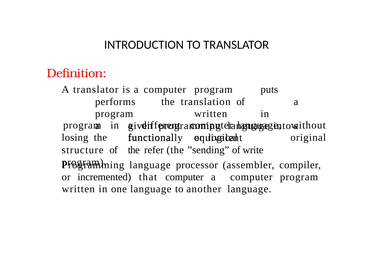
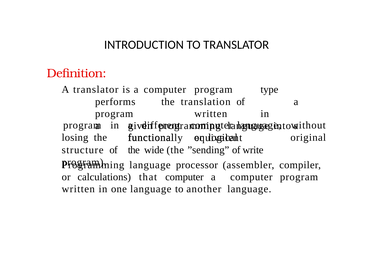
puts: puts -> type (269, 90)
refer: refer -> wide (154, 150)
incremented: incremented -> calculations (104, 177)
